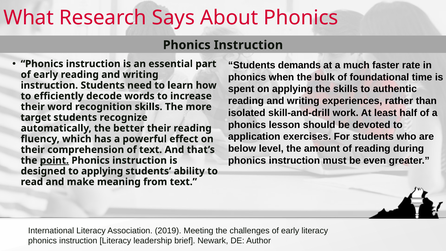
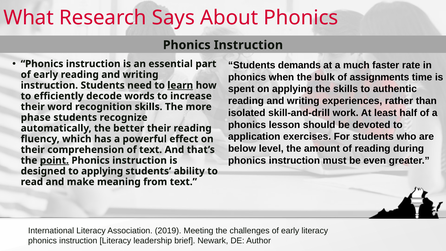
foundational: foundational -> assignments (379, 77)
learn underline: none -> present (180, 85)
target: target -> phase (36, 117)
